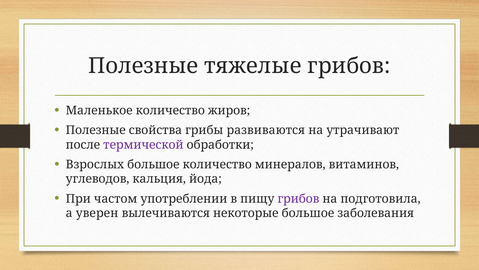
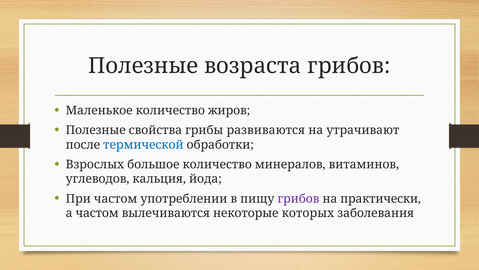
тяжелые: тяжелые -> возраста (253, 66)
термической colour: purple -> blue (143, 144)
подготовила: подготовила -> практически (381, 198)
а уверен: уверен -> частом (97, 213)
некоторые большое: большое -> которых (308, 213)
